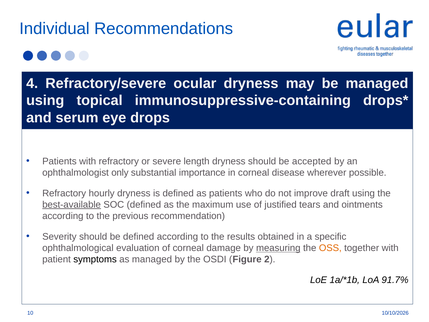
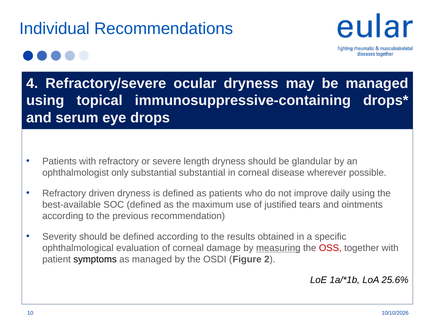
accepted: accepted -> glandular (312, 161)
substantial importance: importance -> substantial (202, 173)
hourly: hourly -> driven (102, 193)
draft: draft -> daily (340, 193)
best-available underline: present -> none (72, 205)
OSS colour: orange -> red (330, 248)
91.7%: 91.7% -> 25.6% (395, 280)
